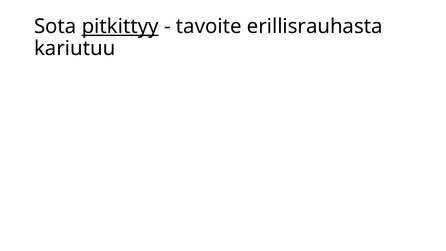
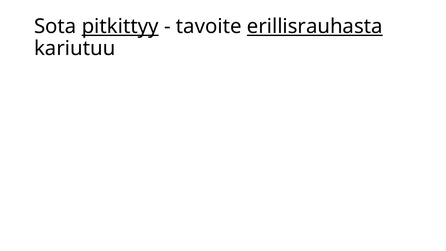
erillisrauhasta underline: none -> present (315, 26)
